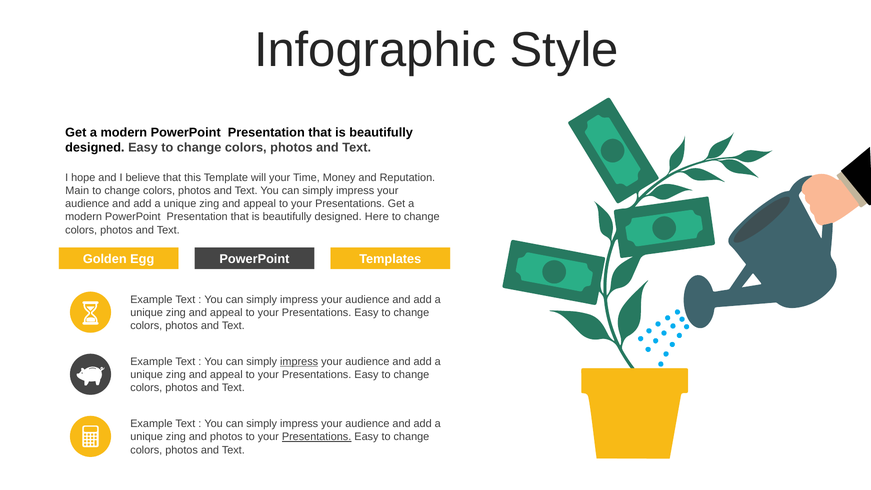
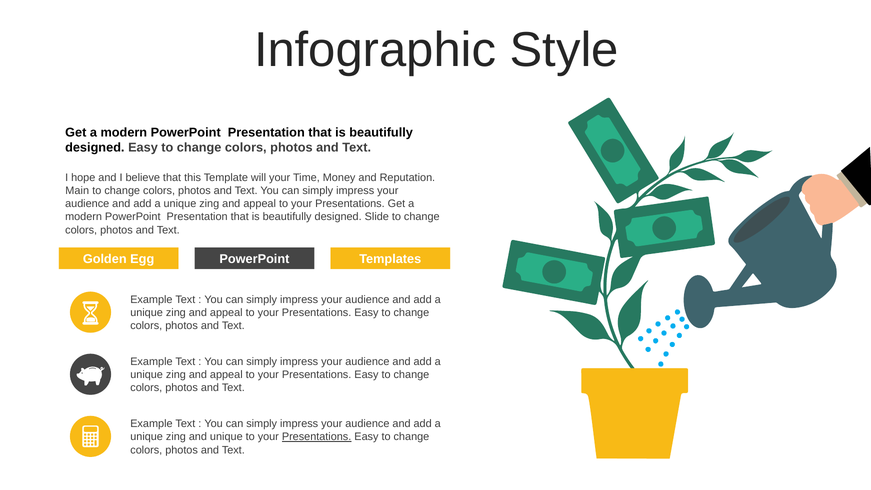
Here: Here -> Slide (377, 217)
impress underline: present -> none (299, 362)
and photos: photos -> unique (226, 437)
